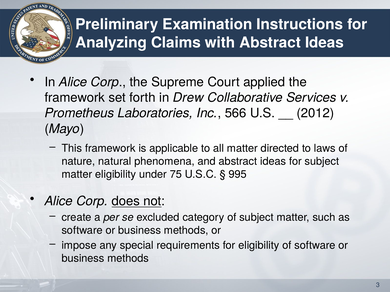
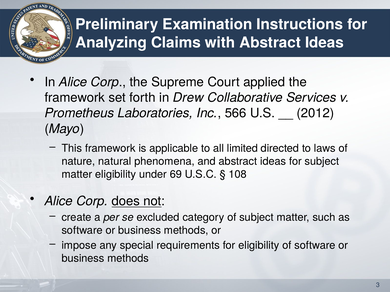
all matter: matter -> limited (242, 149)
75: 75 -> 69 (176, 175)
995: 995 -> 108 (238, 175)
